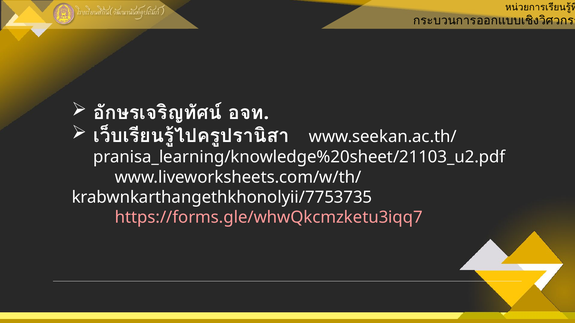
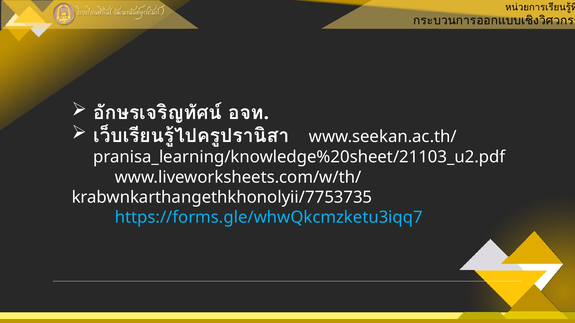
https://forms.gle/whwQkcmzketu3iqq7 colour: pink -> light blue (269, 218)
